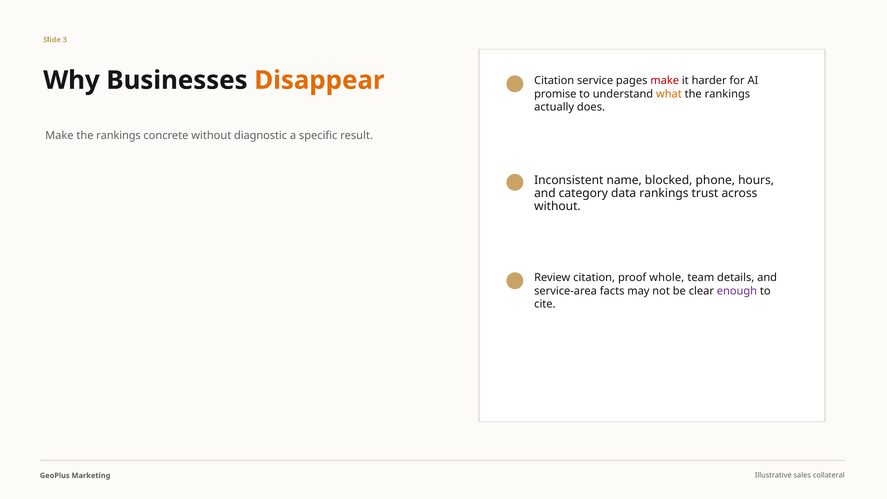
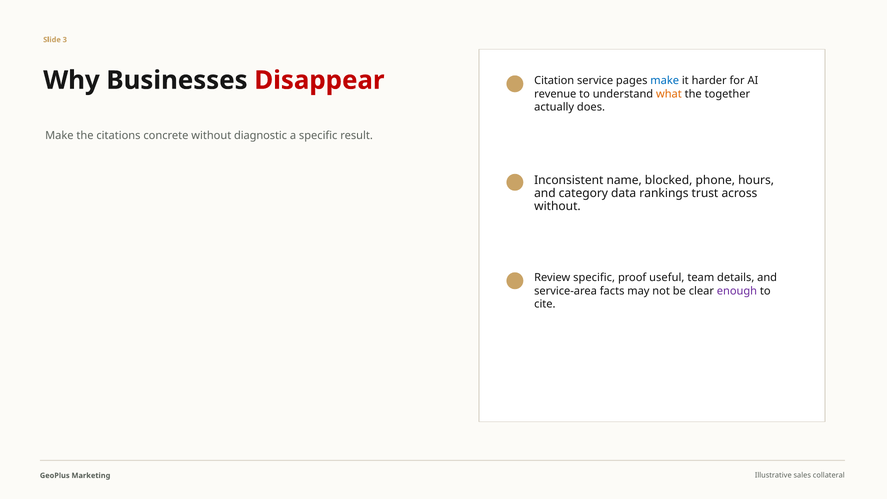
Disappear colour: orange -> red (319, 80)
make colour: red -> blue (665, 81)
promise: promise -> revenue (555, 94)
rankings: rankings -> together (727, 94)
Make the rankings: rankings -> citations (118, 136)
Review citation: citation -> specific (594, 278)
whole: whole -> useful (667, 278)
